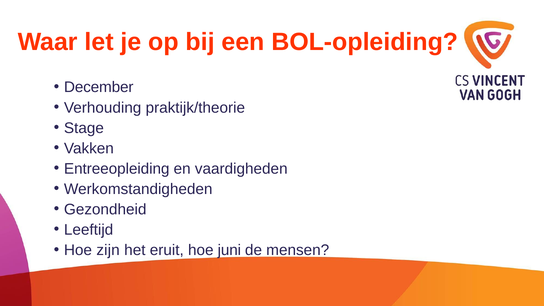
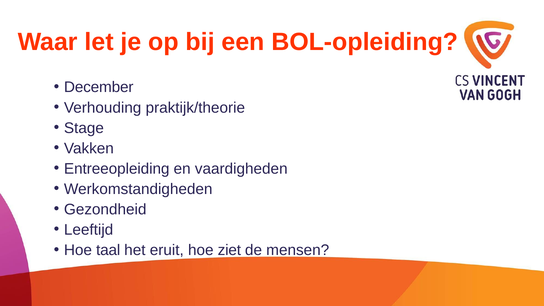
zijn: zijn -> taal (108, 250)
juni: juni -> ziet (229, 250)
